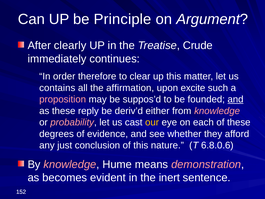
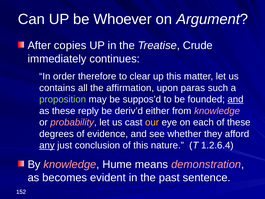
Principle: Principle -> Whoever (123, 19)
clearly: clearly -> copies (70, 45)
excite: excite -> paras (193, 88)
proposition colour: pink -> light green (63, 99)
any underline: none -> present (47, 145)
6.8.0.6: 6.8.0.6 -> 1.2.6.4 (217, 145)
inert: inert -> past (169, 178)
